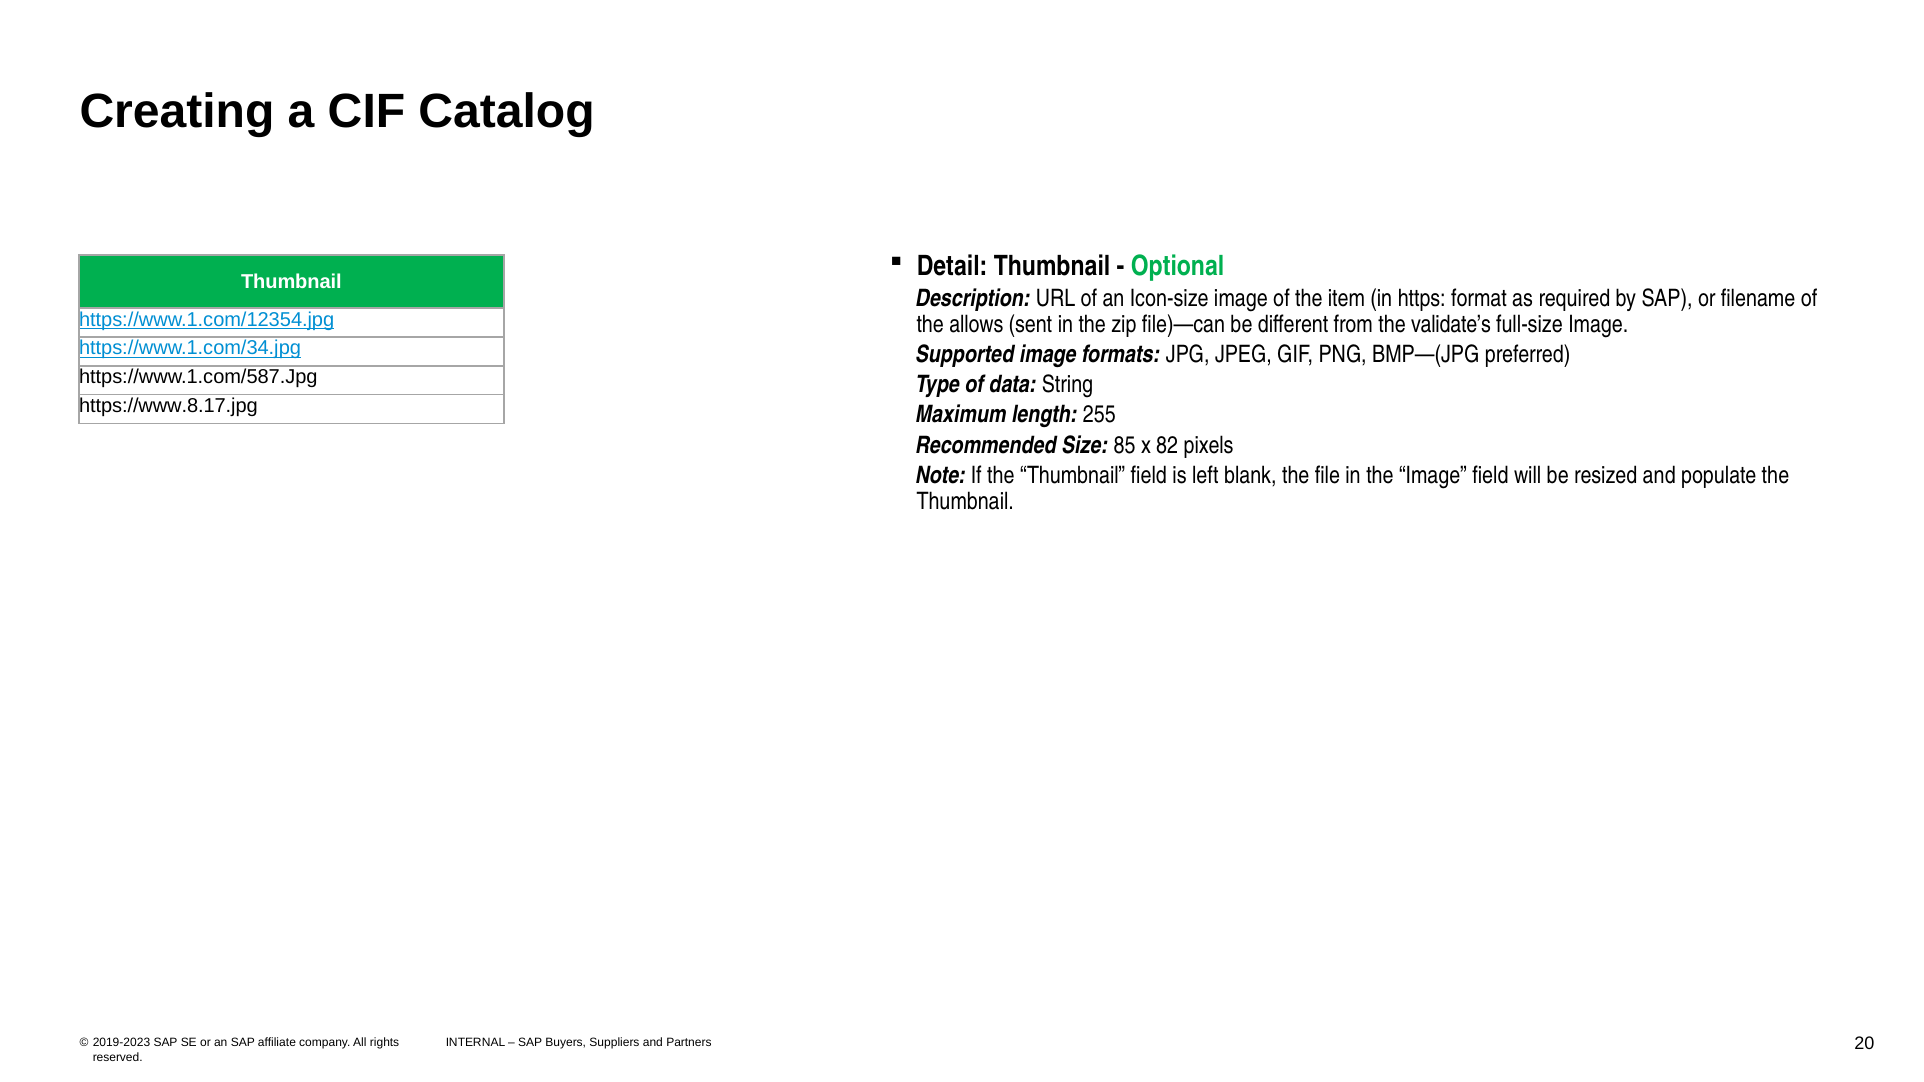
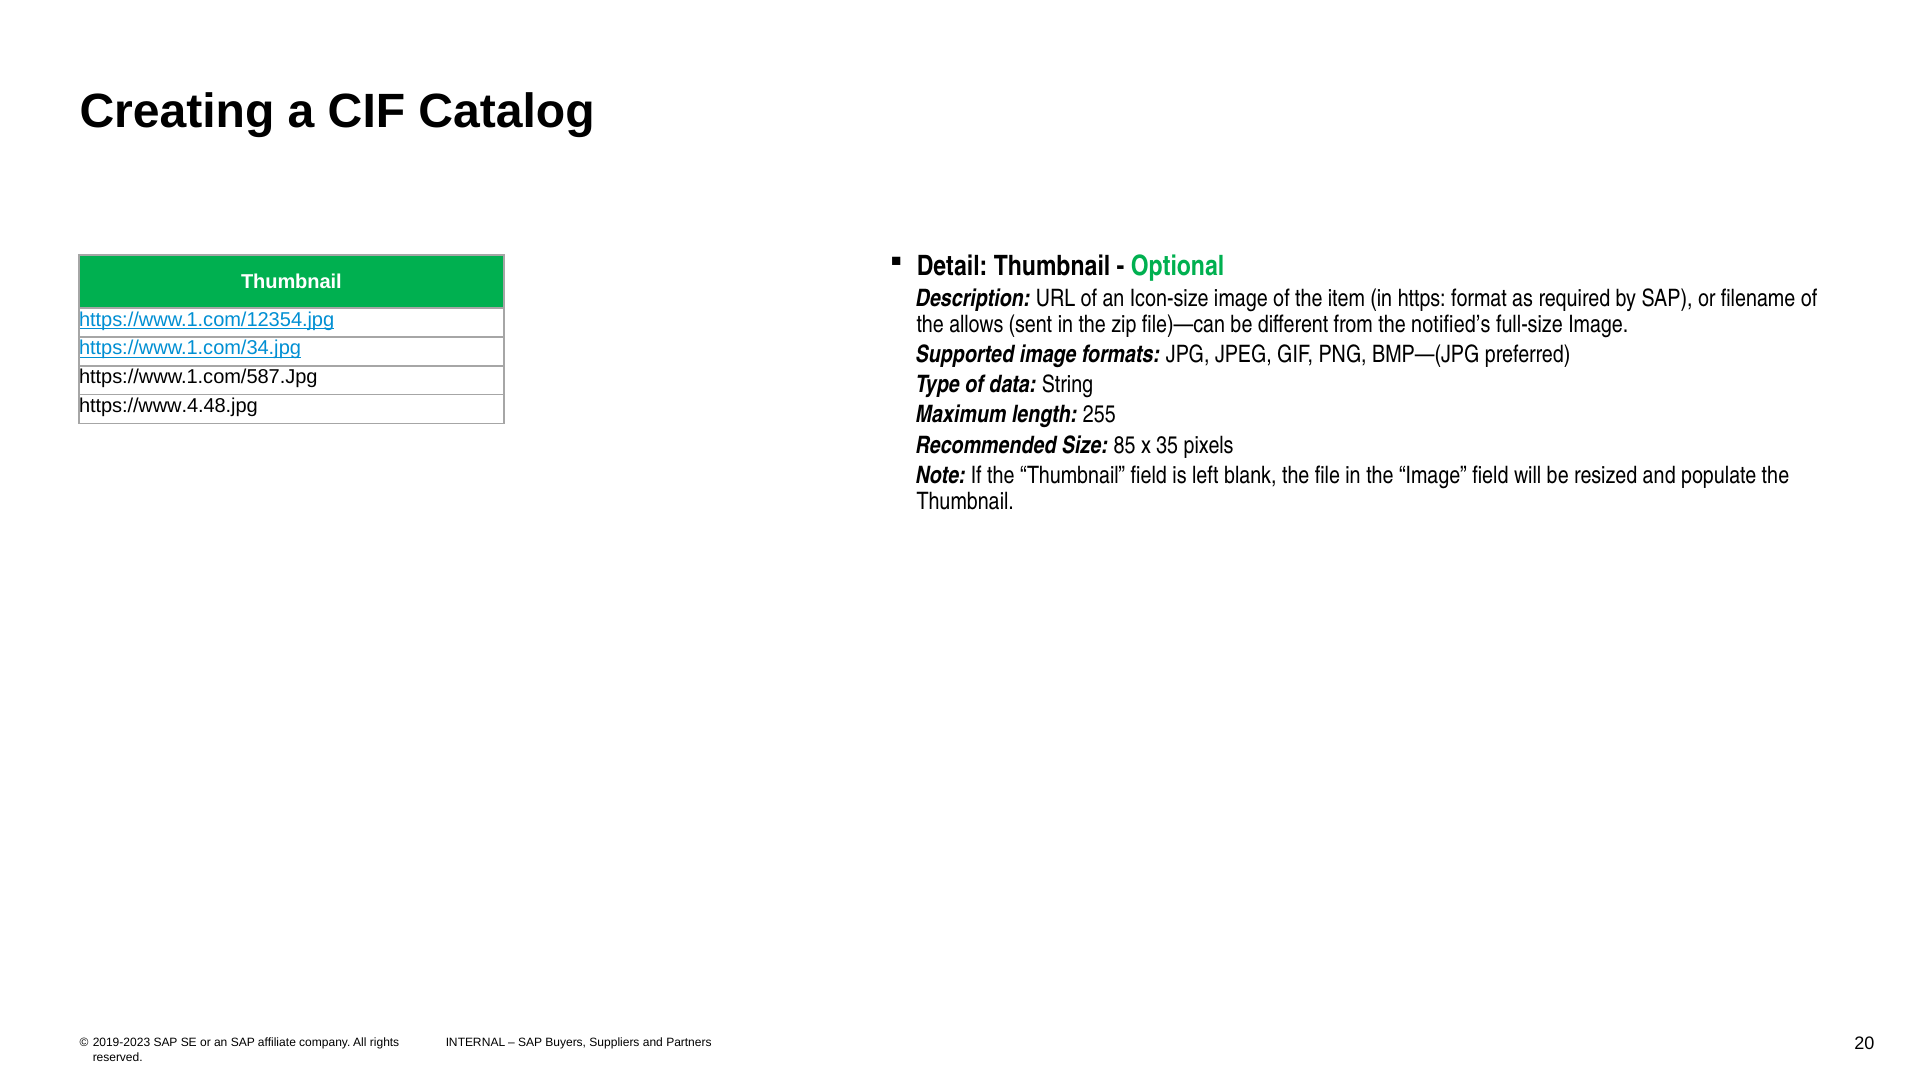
validate’s: validate’s -> notified’s (1451, 325)
https://www.8.17.jpg: https://www.8.17.jpg -> https://www.4.48.jpg (168, 406)
82: 82 -> 35 (1167, 445)
